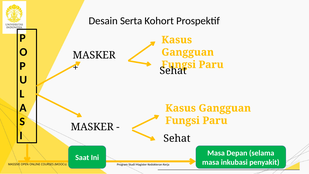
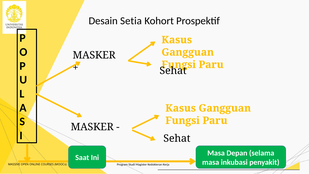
Serta: Serta -> Setia (131, 21)
